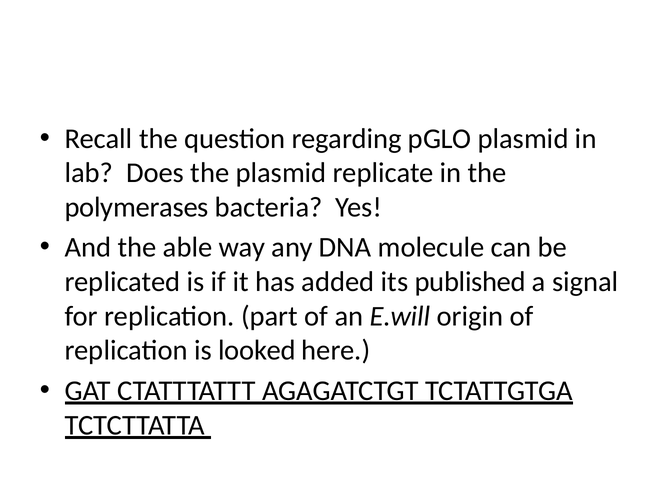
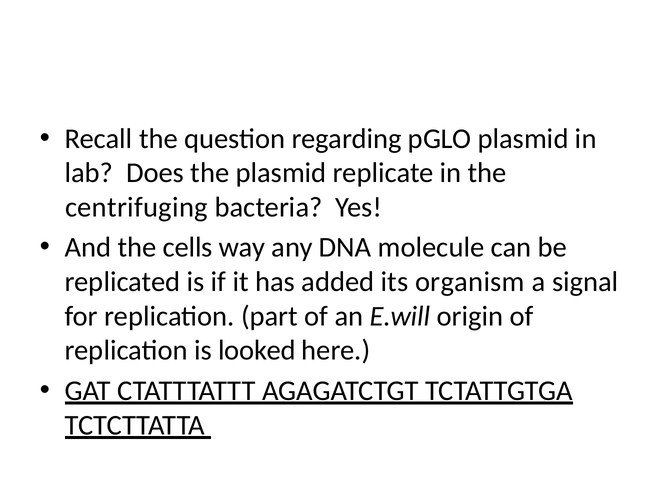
polymerases: polymerases -> centrifuging (136, 207)
able: able -> cells (188, 248)
published: published -> organism (470, 282)
